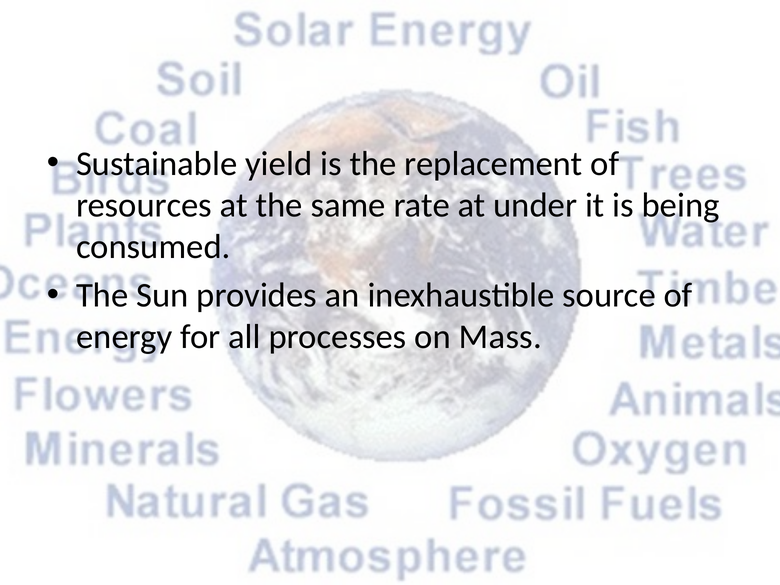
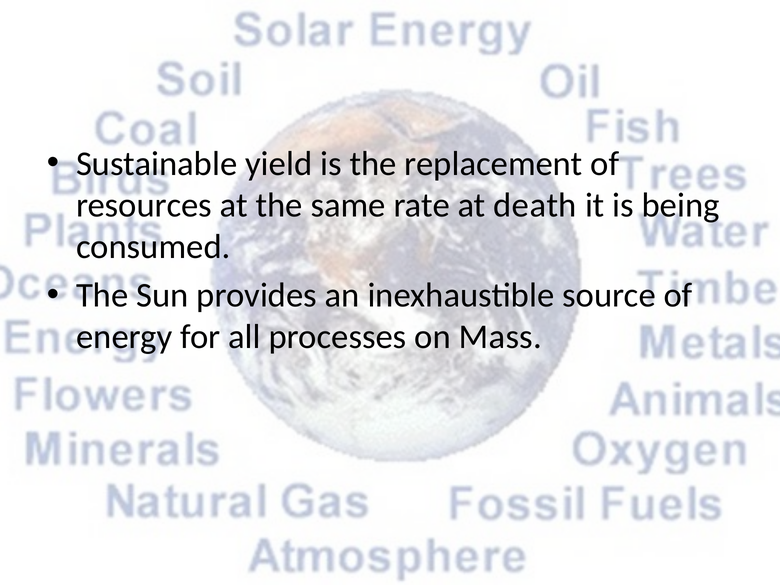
under: under -> death (535, 205)
